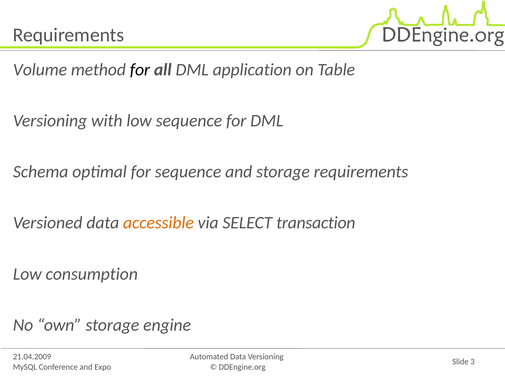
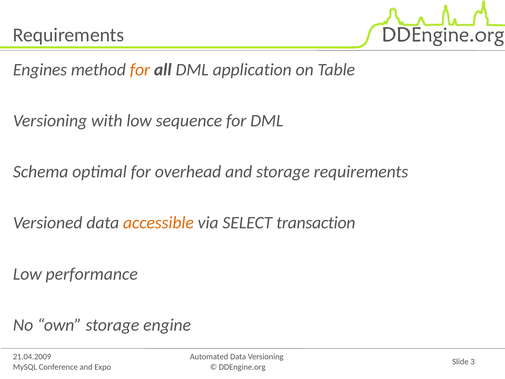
Volume: Volume -> Engines (40, 70)
for colour: black -> orange (140, 70)
for sequence: sequence -> overhead (188, 172)
consumption: consumption -> performance (92, 274)
